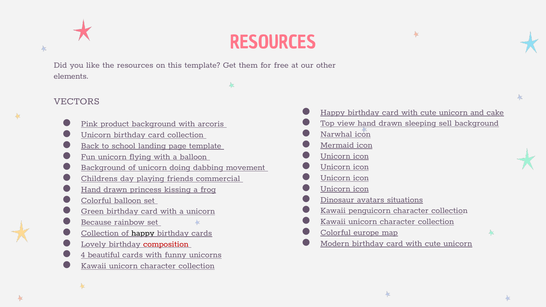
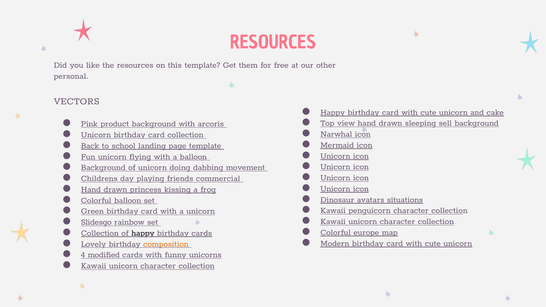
elements: elements -> personal (71, 76)
Because: Because -> Slidesgo (96, 222)
composition colour: red -> orange (166, 244)
beautiful: beautiful -> modified (104, 255)
